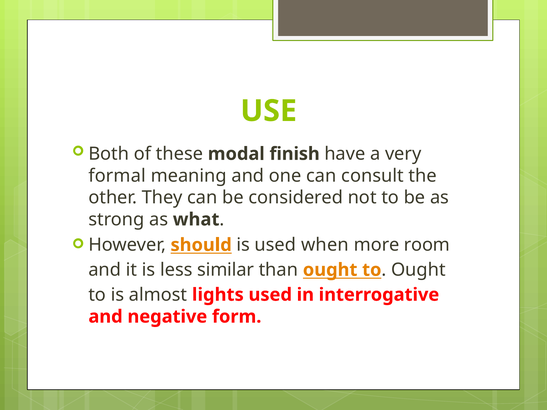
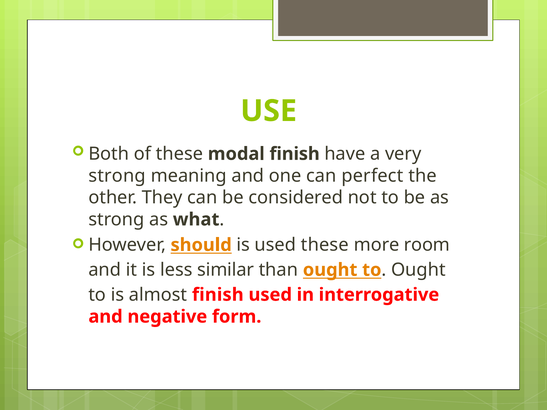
formal: formal -> strong (117, 176)
consult: consult -> perfect (372, 176)
used when: when -> these (325, 245)
almost lights: lights -> finish (218, 295)
